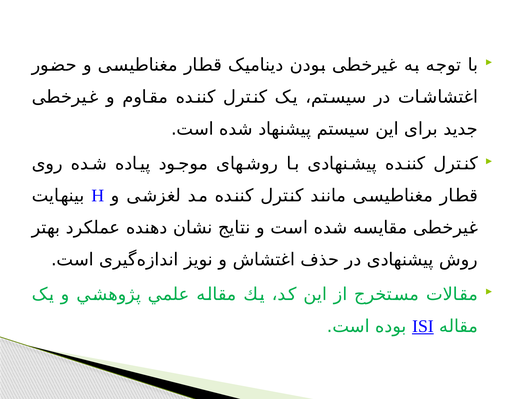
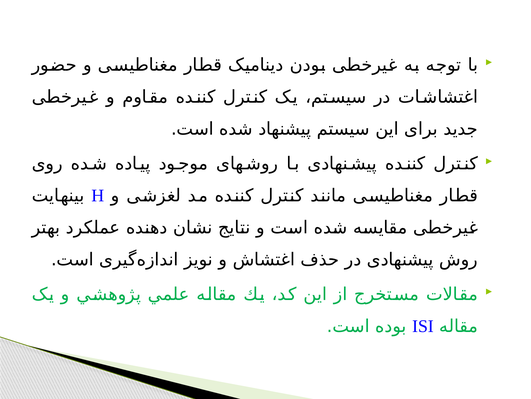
ISI underline: present -> none (423, 326)
